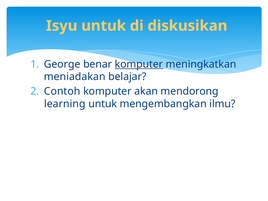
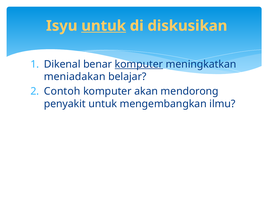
untuk underline: none -> present (104, 26)
George: George -> Dikenal (62, 64)
learning: learning -> penyakit (65, 104)
